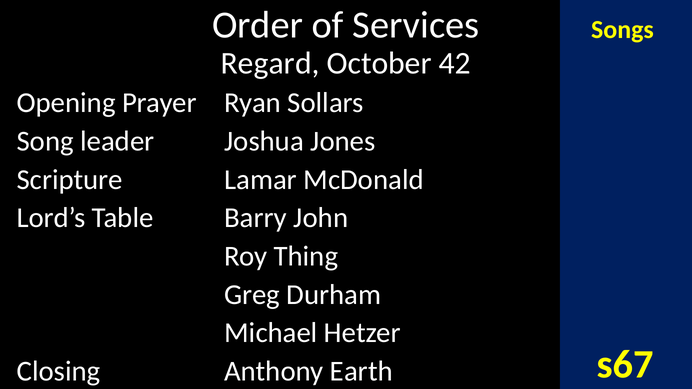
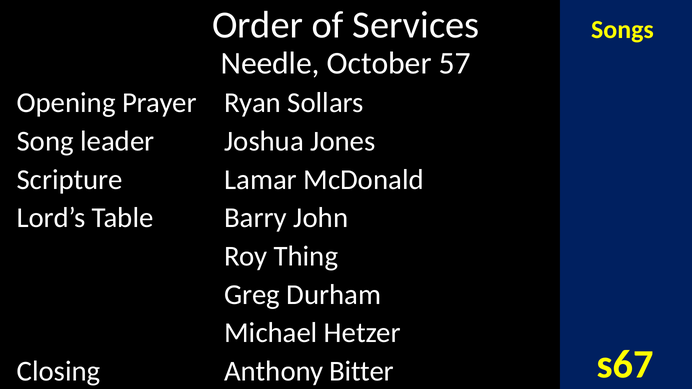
Regard: Regard -> Needle (270, 63)
42: 42 -> 57 (455, 63)
Earth: Earth -> Bitter (362, 371)
